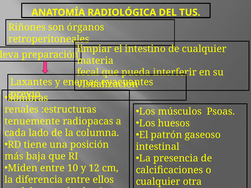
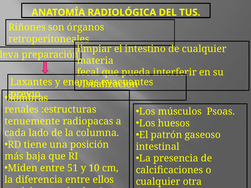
10: 10 -> 51 (73, 168)
12: 12 -> 10 (94, 168)
